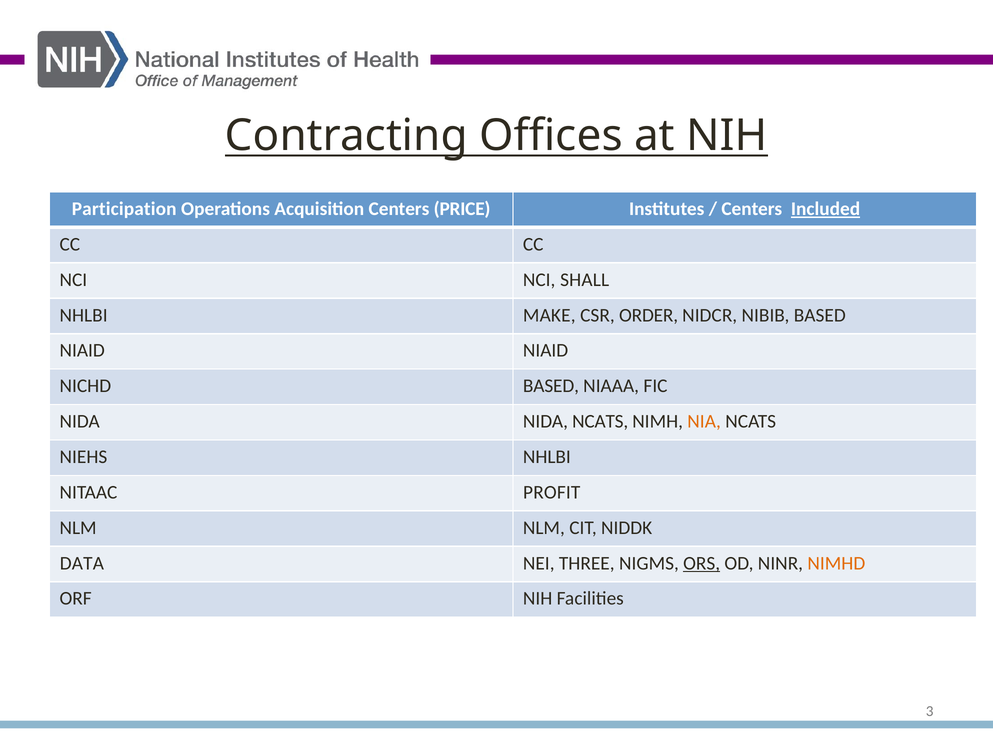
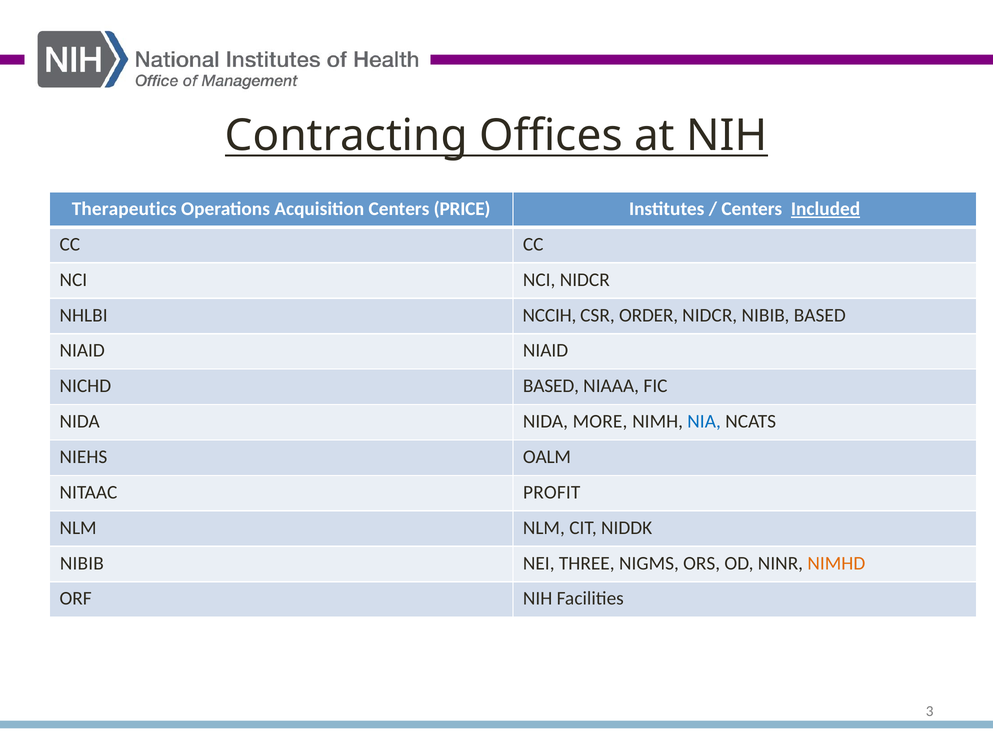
Participation: Participation -> Therapeutics (124, 209)
NCI SHALL: SHALL -> NIDCR (585, 280)
MAKE: MAKE -> NCCIH (549, 315)
NIDA NCATS: NCATS -> MORE (600, 421)
NIA colour: orange -> blue (704, 421)
NIEHS NHLBI: NHLBI -> OALM (547, 457)
DATA: DATA -> NIBIB (82, 563)
ORS underline: present -> none (702, 563)
